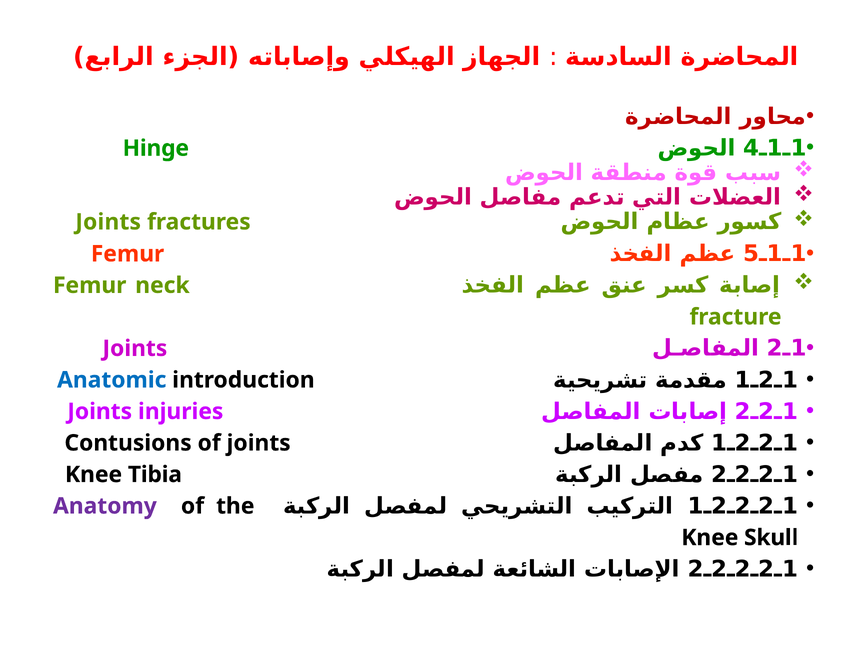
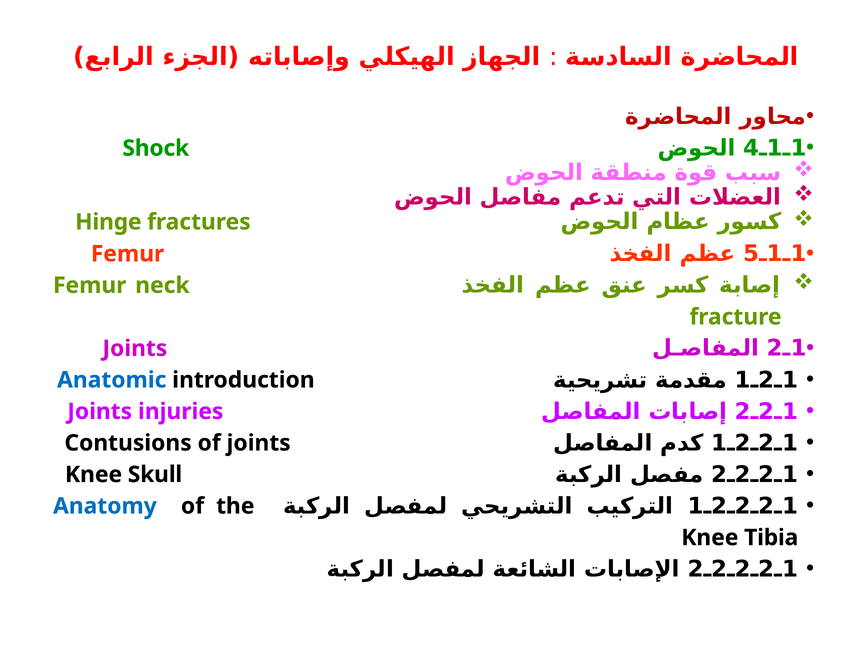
Hinge: Hinge -> Shock (156, 148)
Joints: Joints -> Hinge (108, 222)
Tibia: Tibia -> Skull (155, 475)
Anatomy colour: purple -> blue (105, 506)
Skull: Skull -> Tibia (771, 538)
